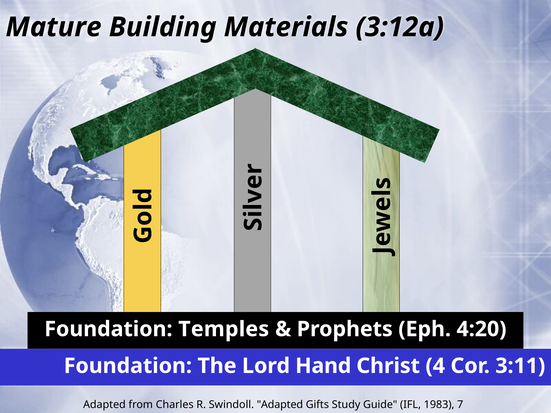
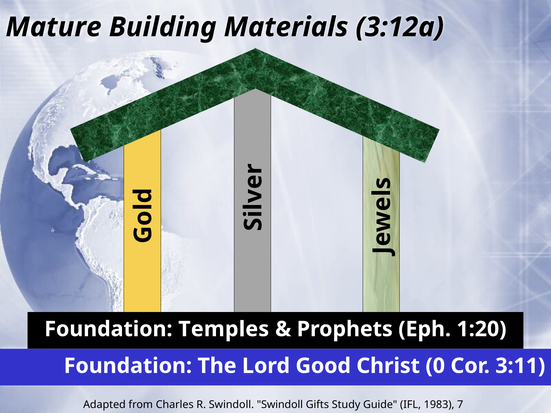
4:20: 4:20 -> 1:20 (481, 329)
Hand: Hand -> Good (323, 366)
4: 4 -> 0 (435, 366)
Swindoll Adapted: Adapted -> Swindoll (280, 405)
